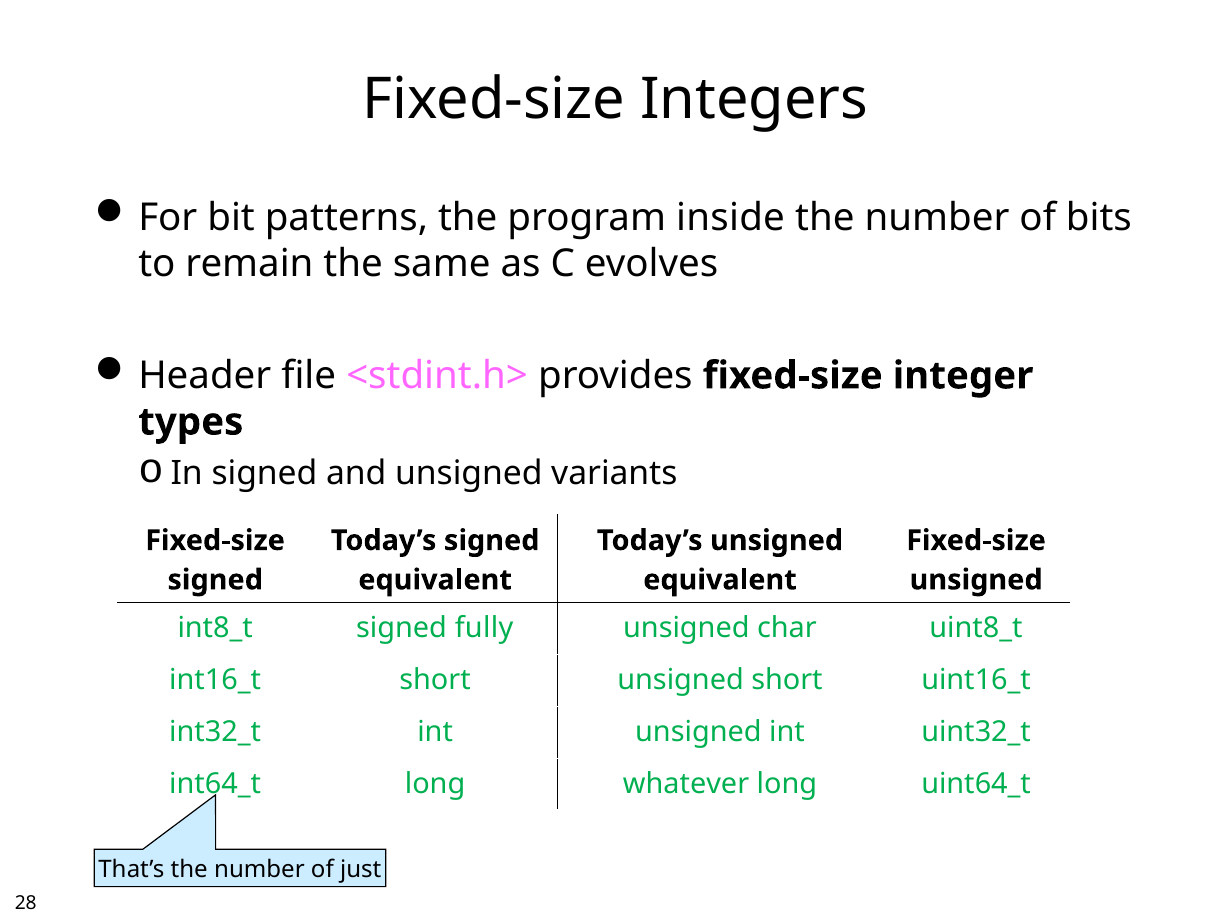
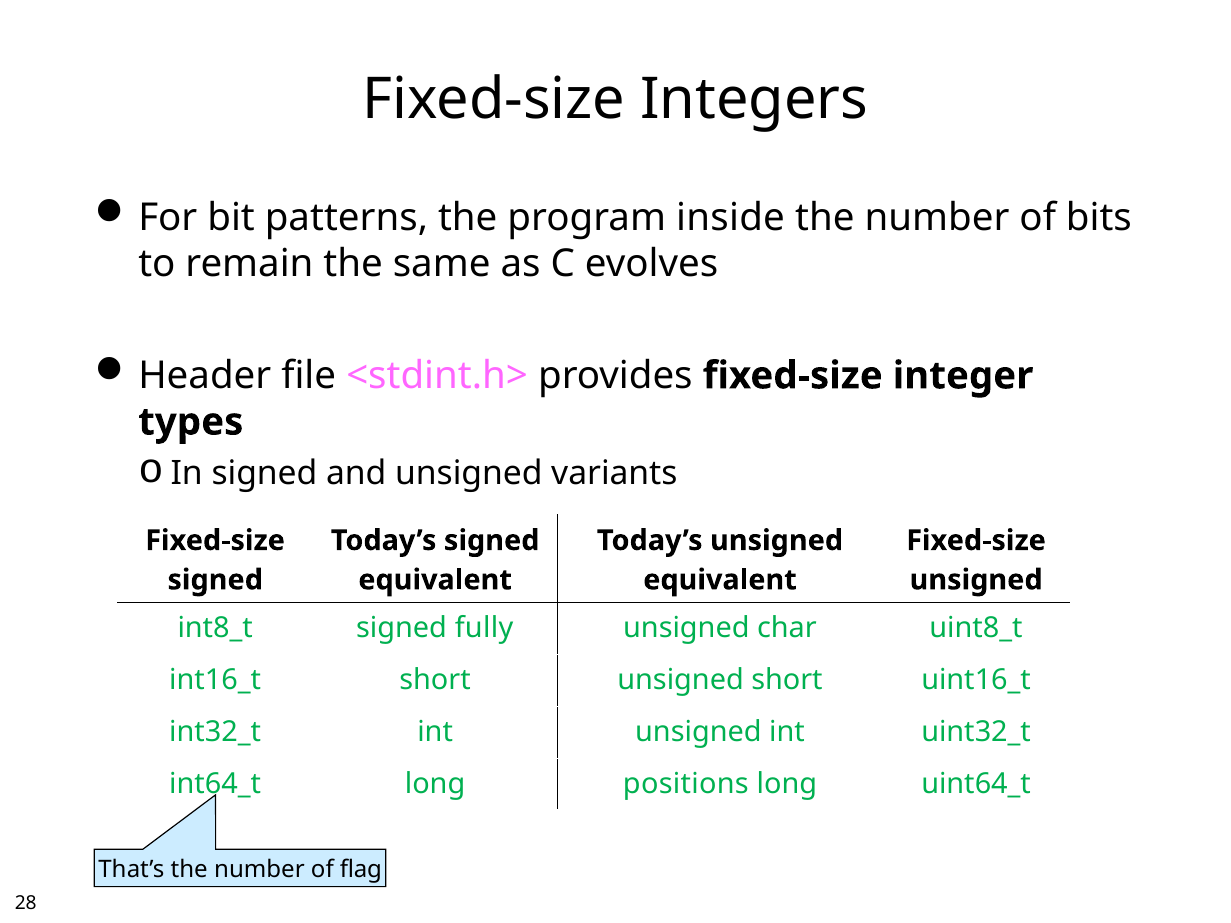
whatever: whatever -> positions (686, 784)
just: just -> flag (361, 870)
